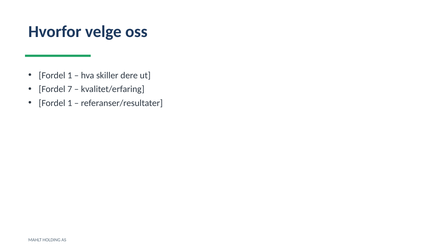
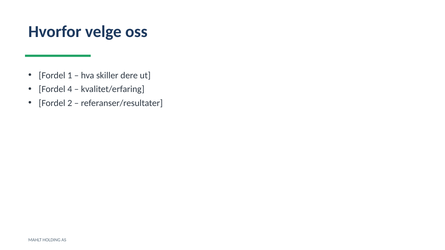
7: 7 -> 4 (70, 89)
1: 1 -> 2 (70, 103)
